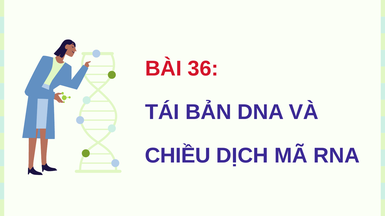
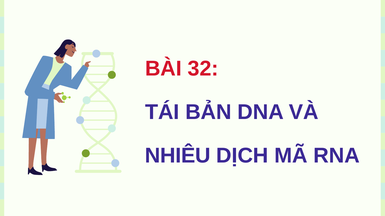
36: 36 -> 32 (203, 69)
CHIỀU: CHIỀU -> NHIÊU (178, 156)
